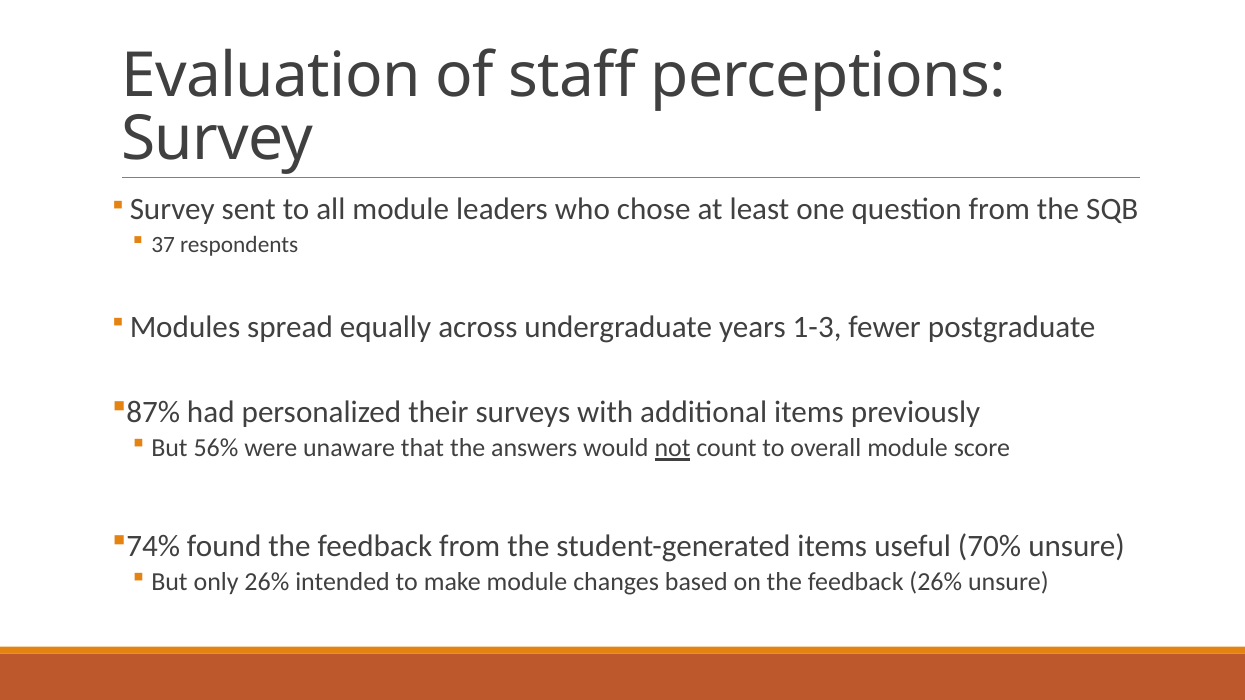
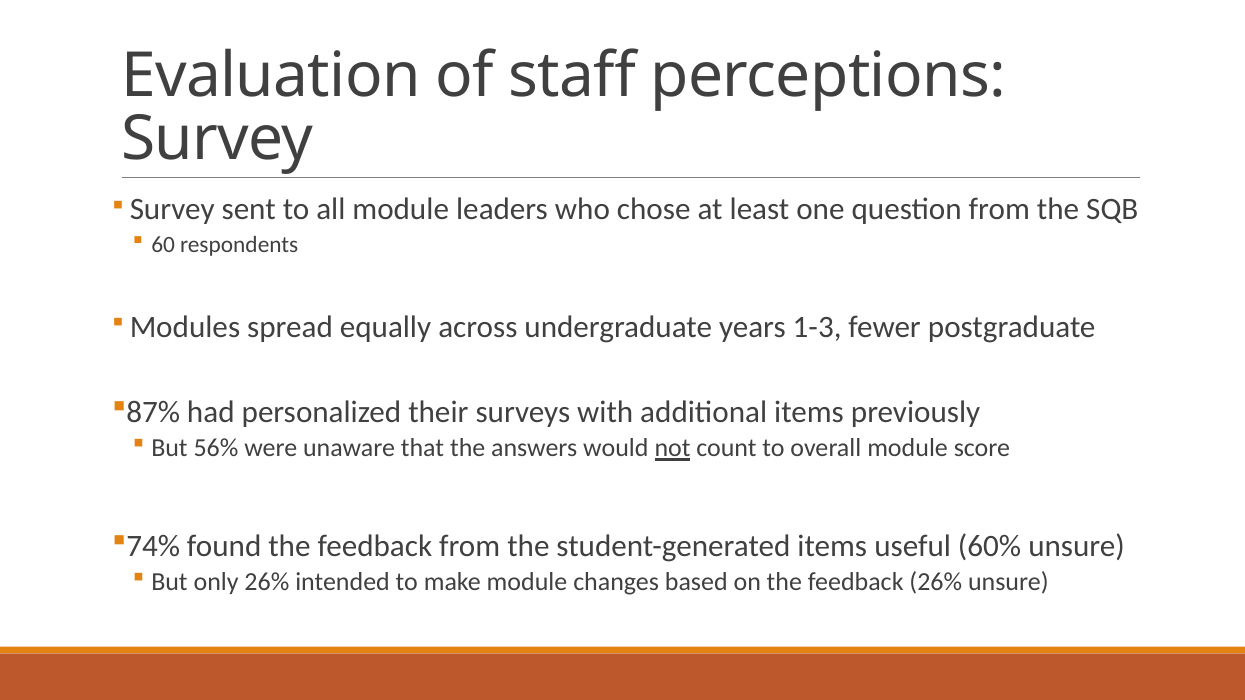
37: 37 -> 60 (163, 244)
70%: 70% -> 60% (990, 546)
